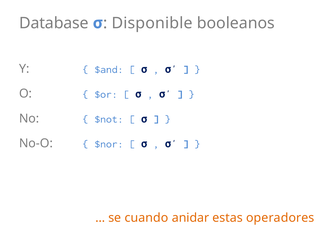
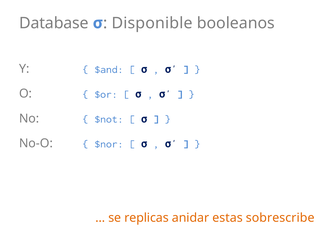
cuando: cuando -> replicas (147, 218)
operadores: operadores -> sobrescribe (280, 218)
